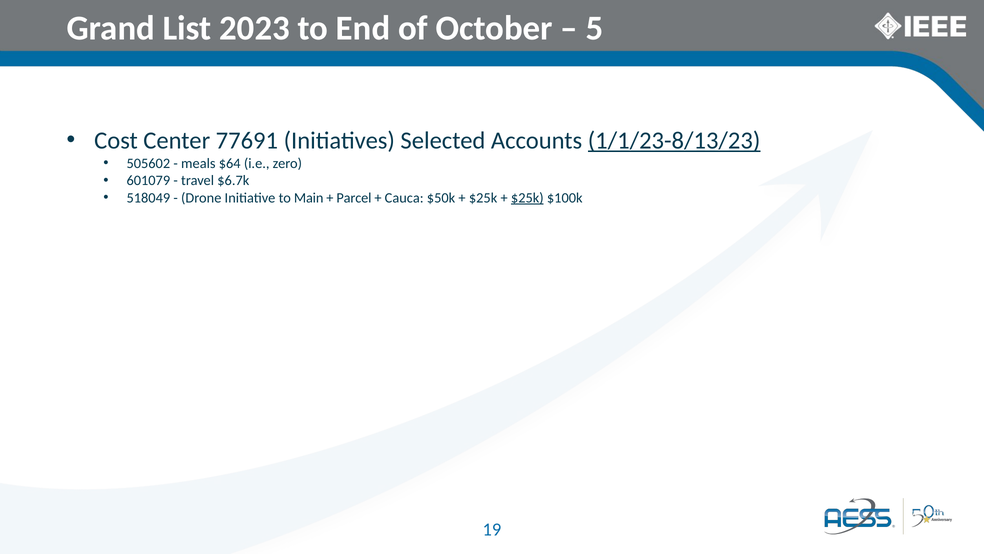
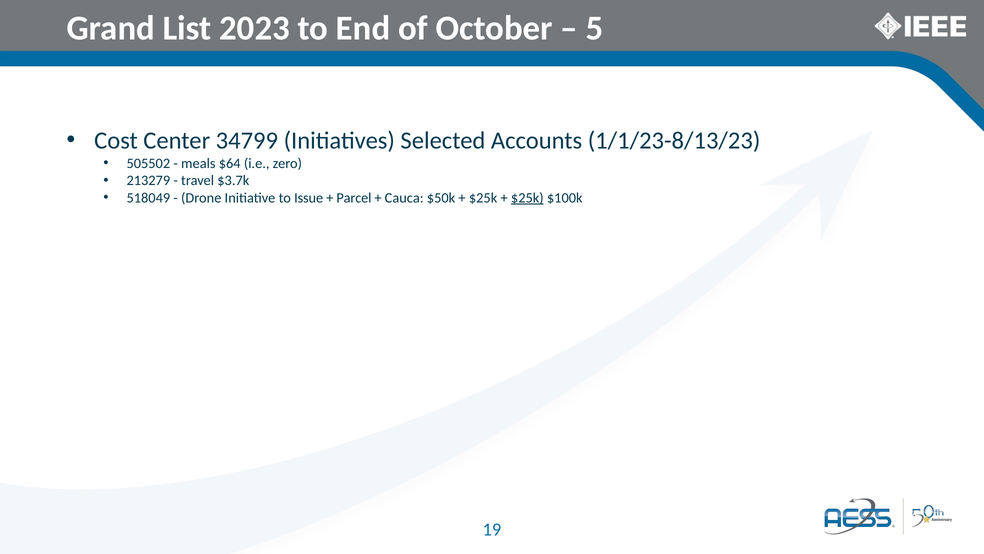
77691: 77691 -> 34799 (247, 141)
1/1/23-8/13/23 underline: present -> none (674, 141)
505602: 505602 -> 505502 (148, 163)
601079: 601079 -> 213279 (148, 180)
$6.7k: $6.7k -> $3.7k (233, 180)
Main: Main -> Issue (309, 198)
